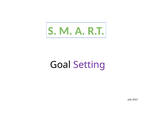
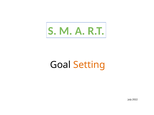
Setting colour: purple -> orange (89, 65)
